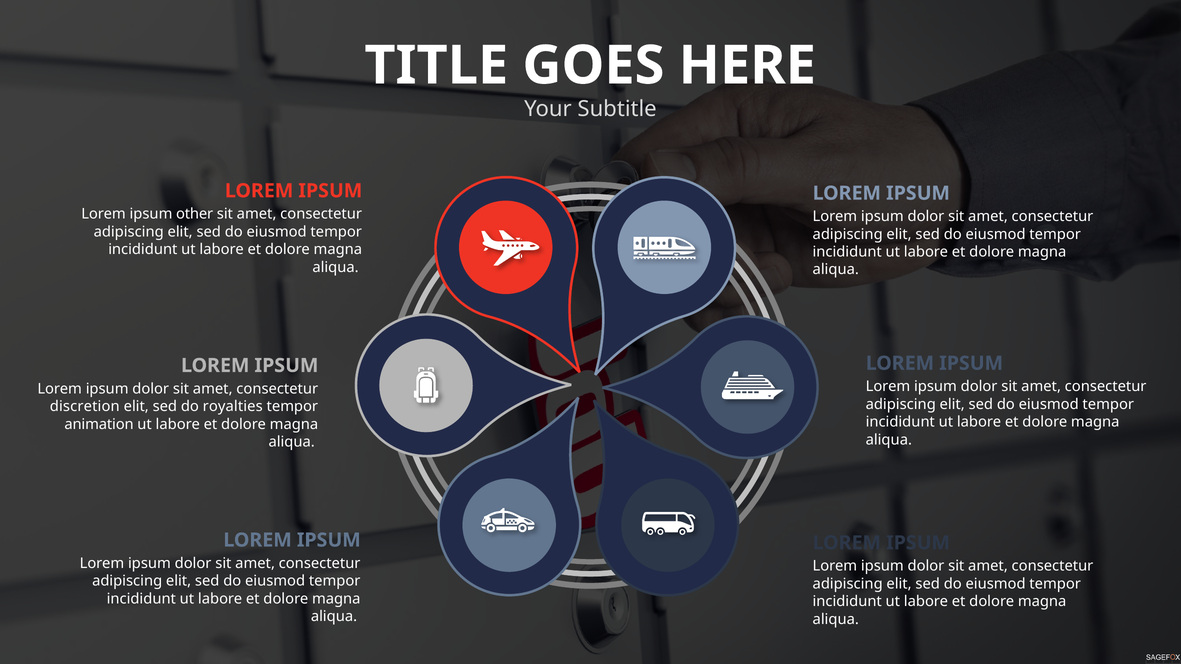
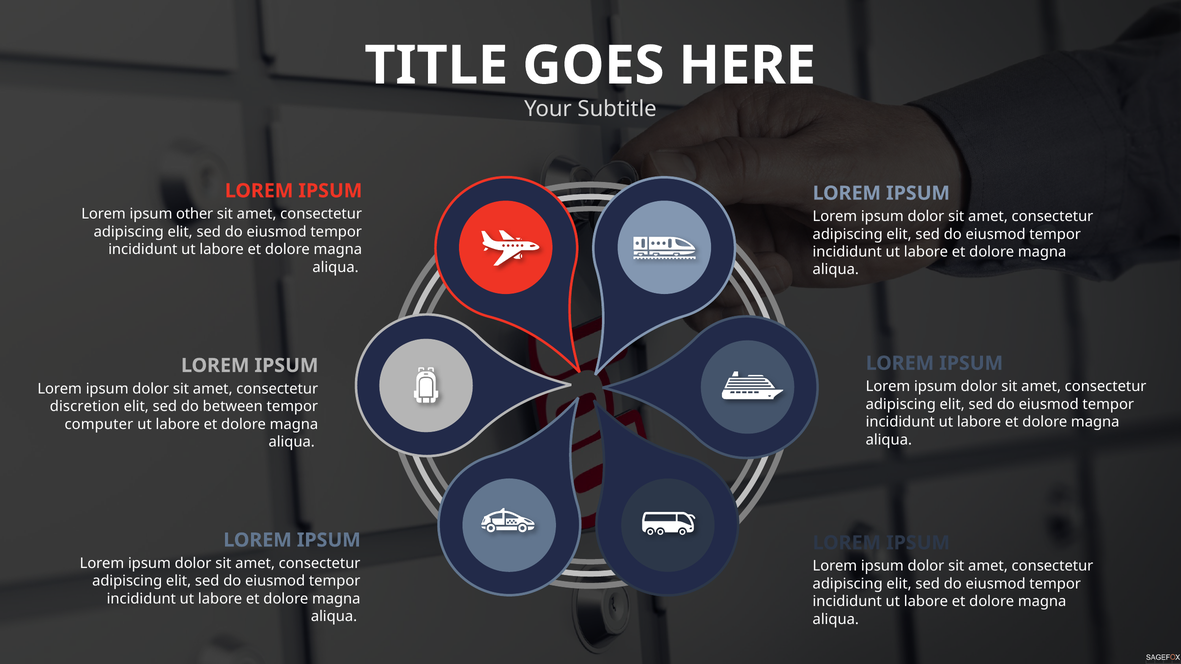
royalties: royalties -> between (233, 407)
animation: animation -> computer (99, 424)
